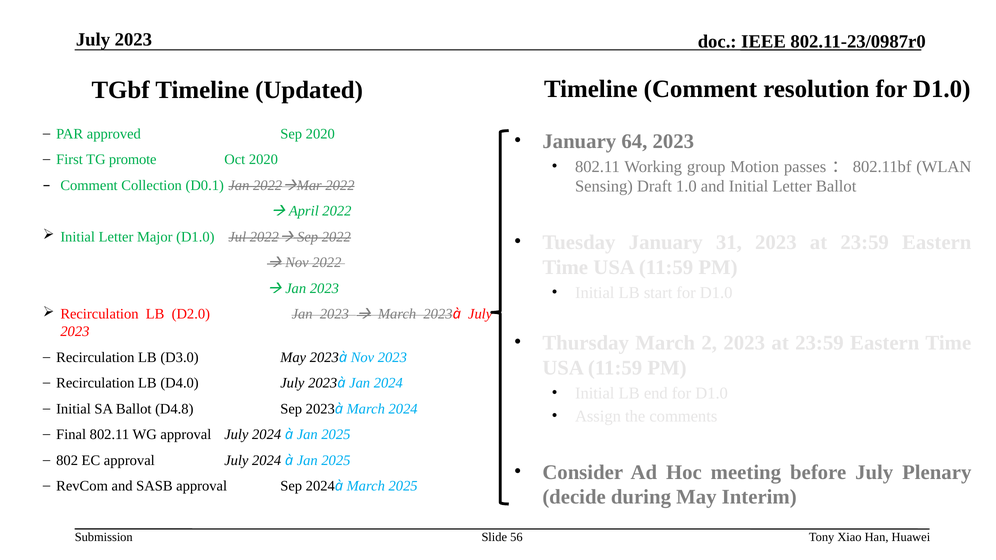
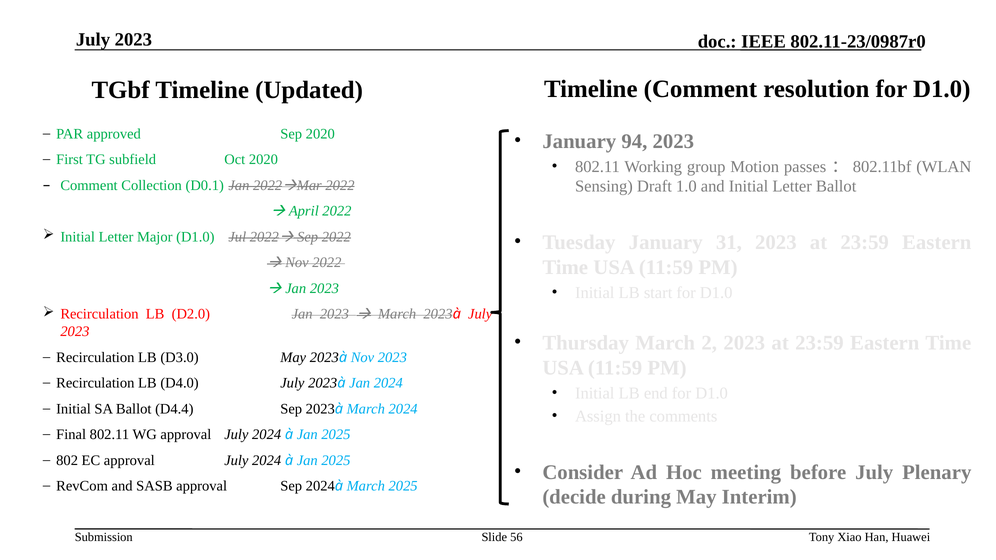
64: 64 -> 94 (634, 141)
promote: promote -> subfield (133, 160)
D4.8: D4.8 -> D4.4 (174, 409)
